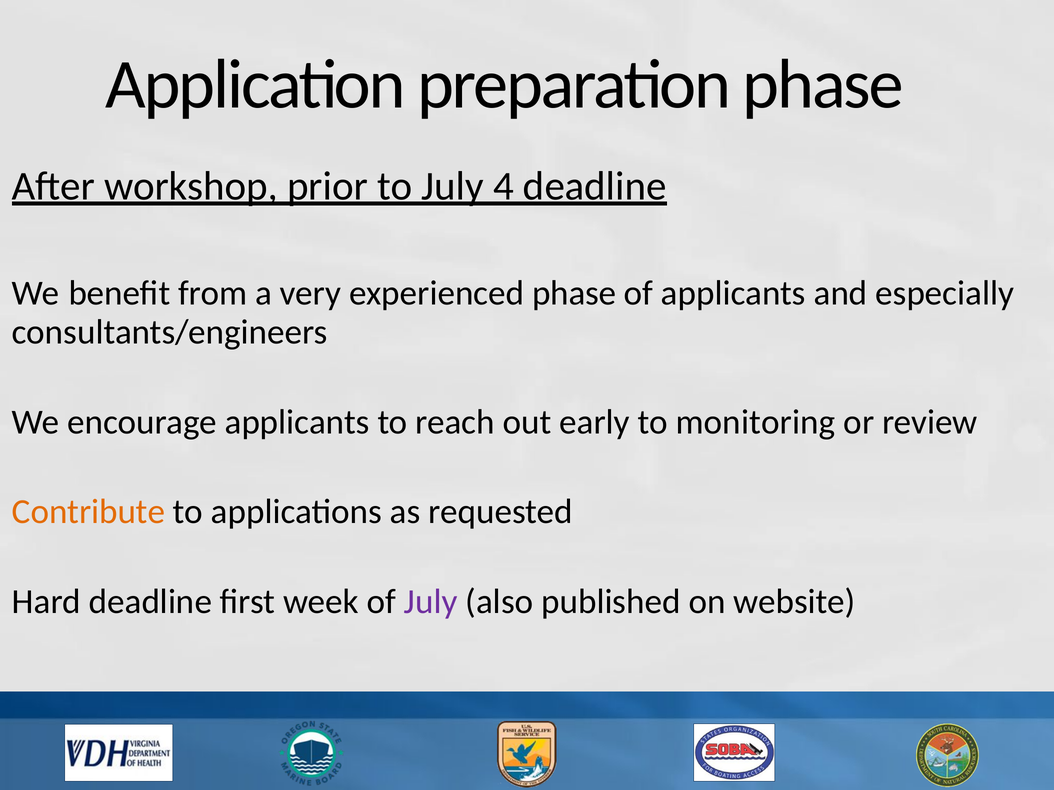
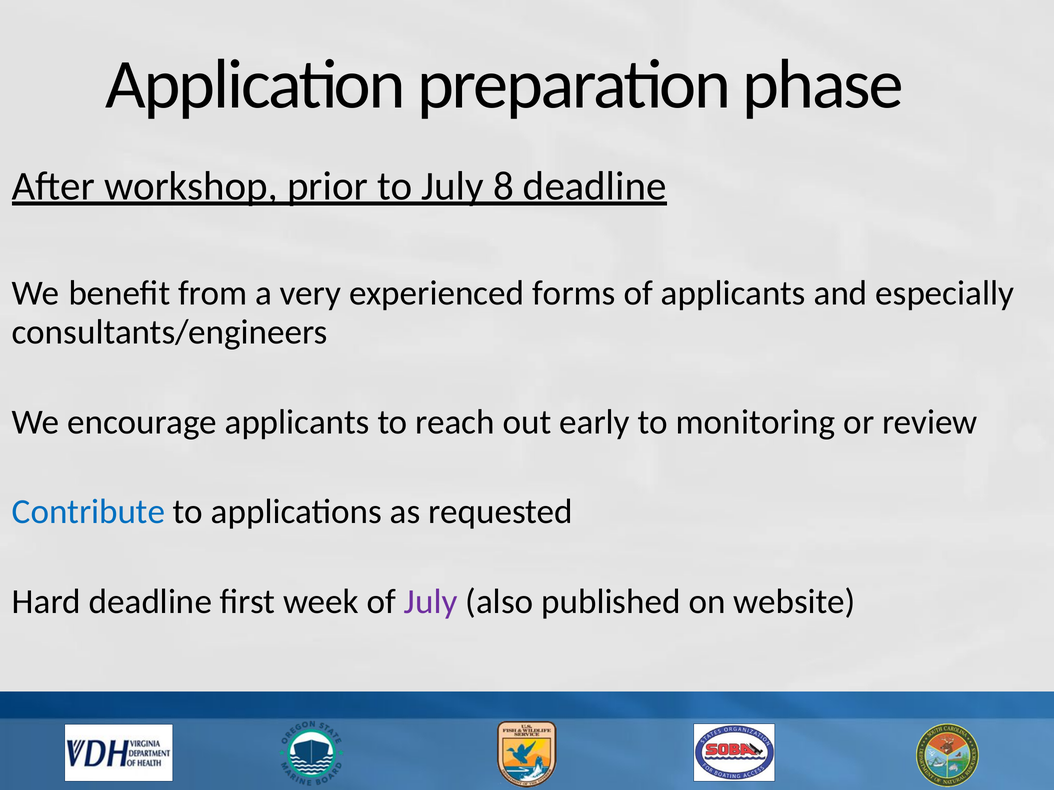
4: 4 -> 8 (503, 186)
experienced phase: phase -> forms (574, 293)
Contribute colour: orange -> blue (88, 512)
